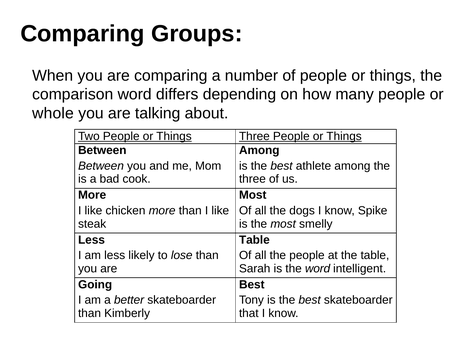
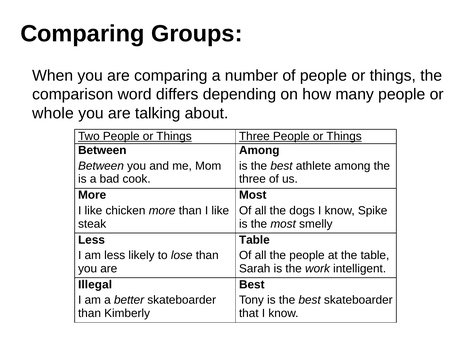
the word: word -> work (318, 269)
Going: Going -> Illegal (95, 285)
